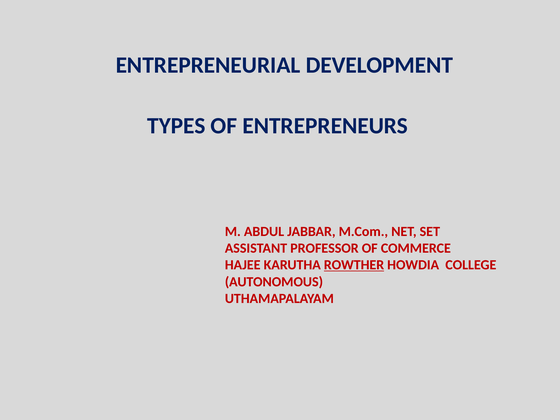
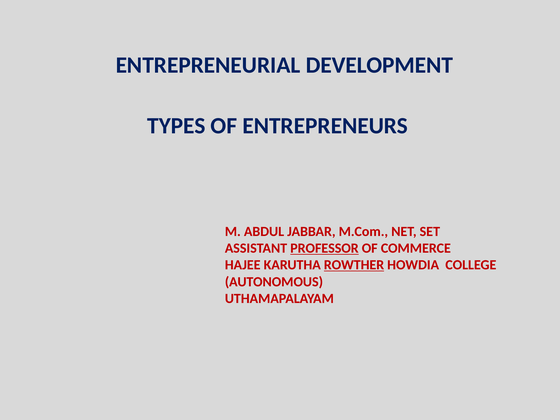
PROFESSOR underline: none -> present (324, 248)
